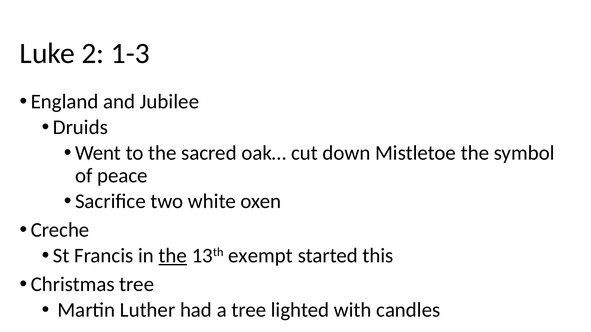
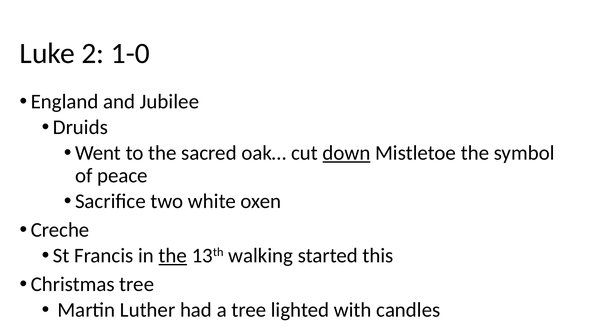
1-3: 1-3 -> 1-0 (130, 54)
down underline: none -> present (346, 153)
exempt: exempt -> walking (261, 256)
